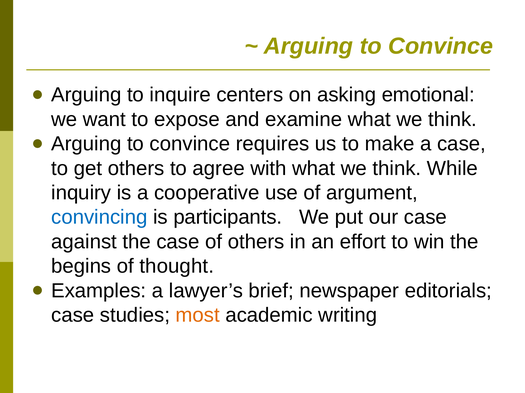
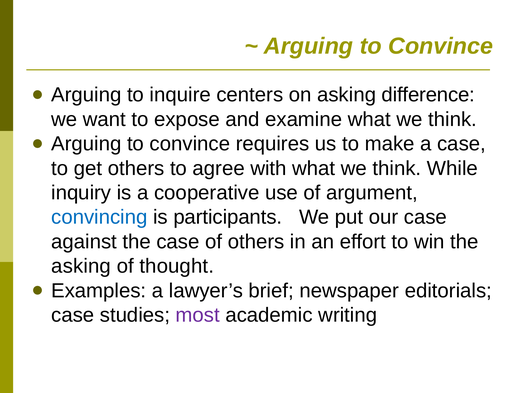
emotional: emotional -> difference (428, 95)
begins: begins -> asking (81, 267)
most colour: orange -> purple (198, 316)
